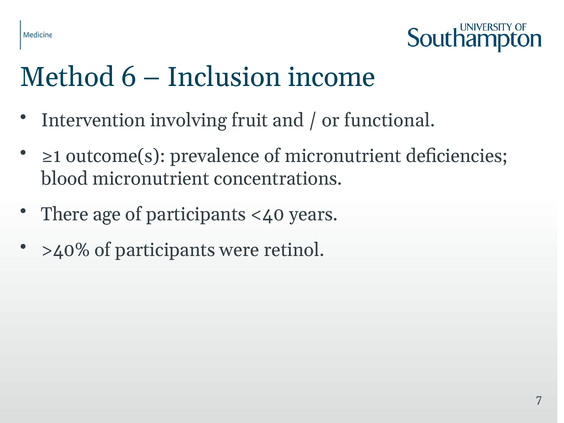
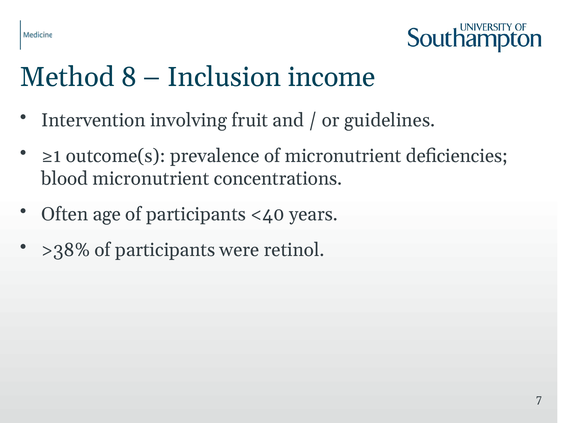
6: 6 -> 8 (129, 77)
functional: functional -> guidelines (390, 120)
There: There -> Often (65, 214)
>40%: >40% -> >38% (66, 250)
